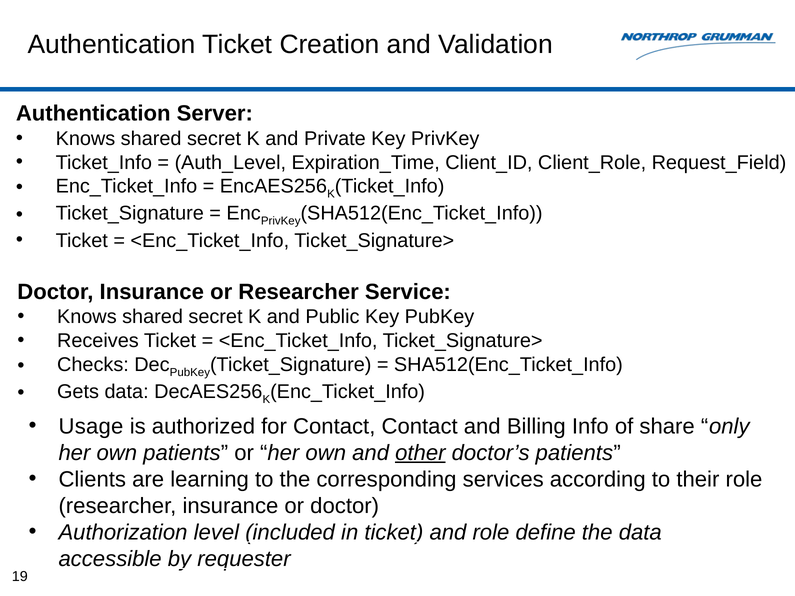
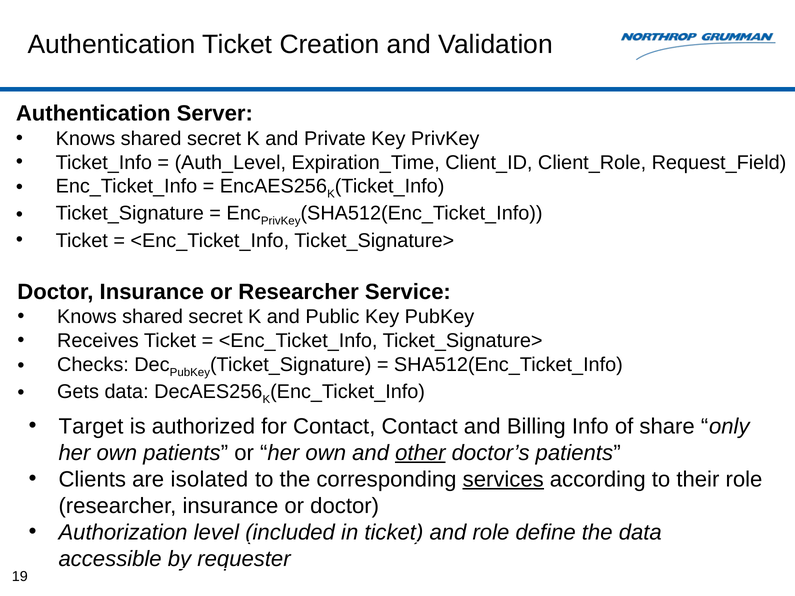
Usage: Usage -> Target (91, 427)
learning: learning -> isolated (209, 480)
services underline: none -> present (503, 480)
